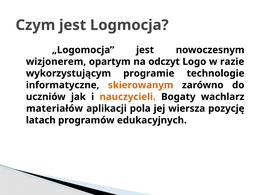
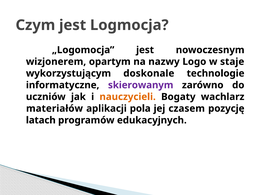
odczyt: odczyt -> nazwy (164, 62)
razie: razie -> staje (232, 62)
programie: programie -> doskonale (149, 73)
skierowanym colour: orange -> purple (141, 85)
wiersza: wiersza -> czasem (187, 108)
